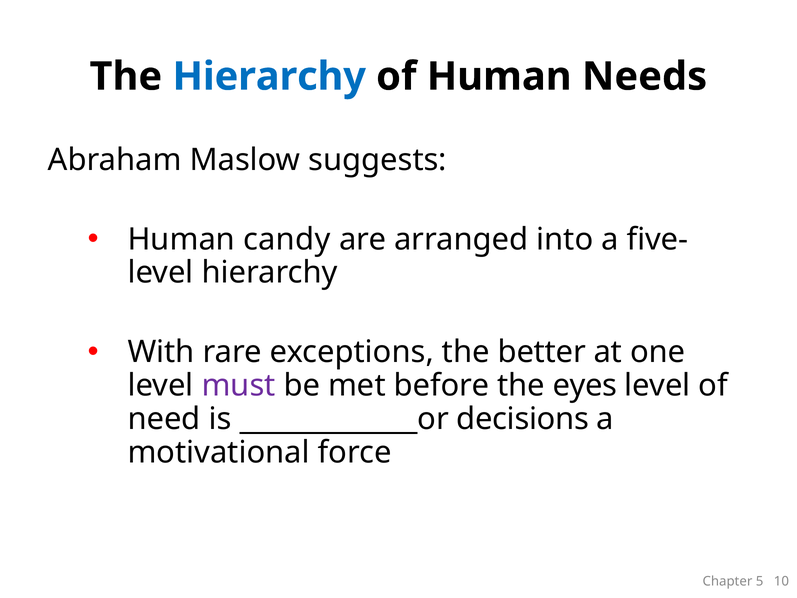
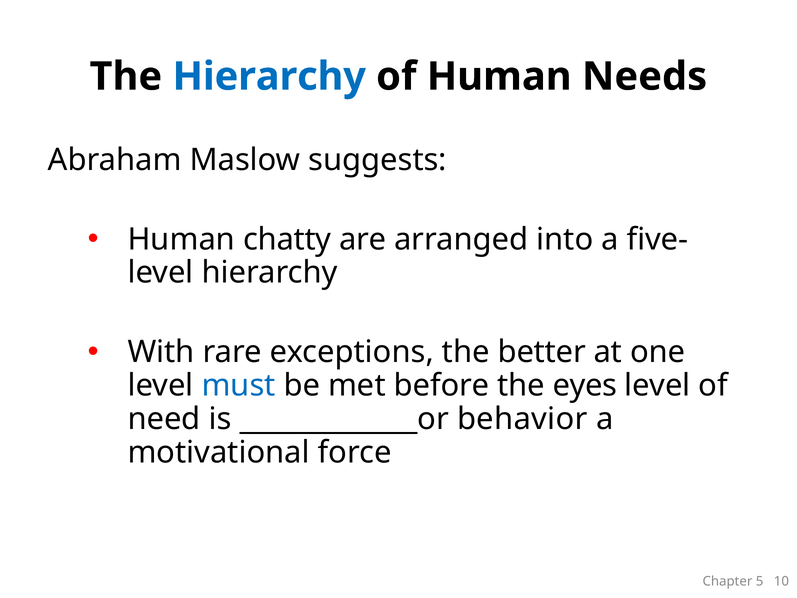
candy: candy -> chatty (287, 239)
must colour: purple -> blue (239, 385)
decisions: decisions -> behavior (522, 419)
